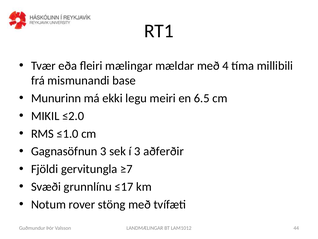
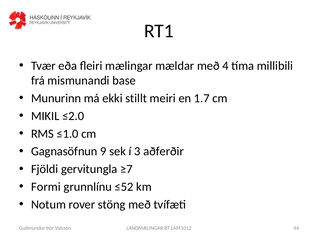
legu: legu -> stillt (136, 98)
6.5: 6.5 -> 1.7 (202, 98)
Gagnasöfnun 3: 3 -> 9 (103, 151)
Svæði: Svæði -> Formi (46, 186)
≤17: ≤17 -> ≤52 (124, 186)
